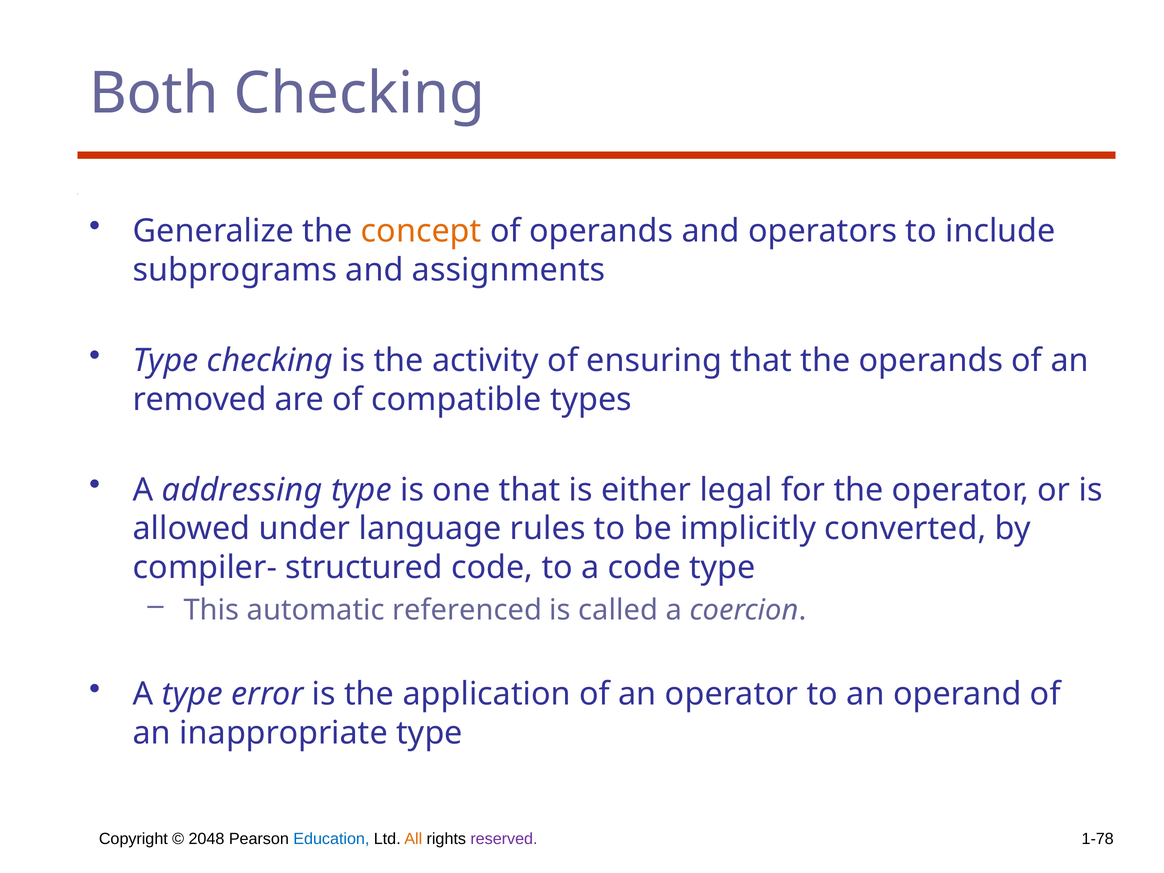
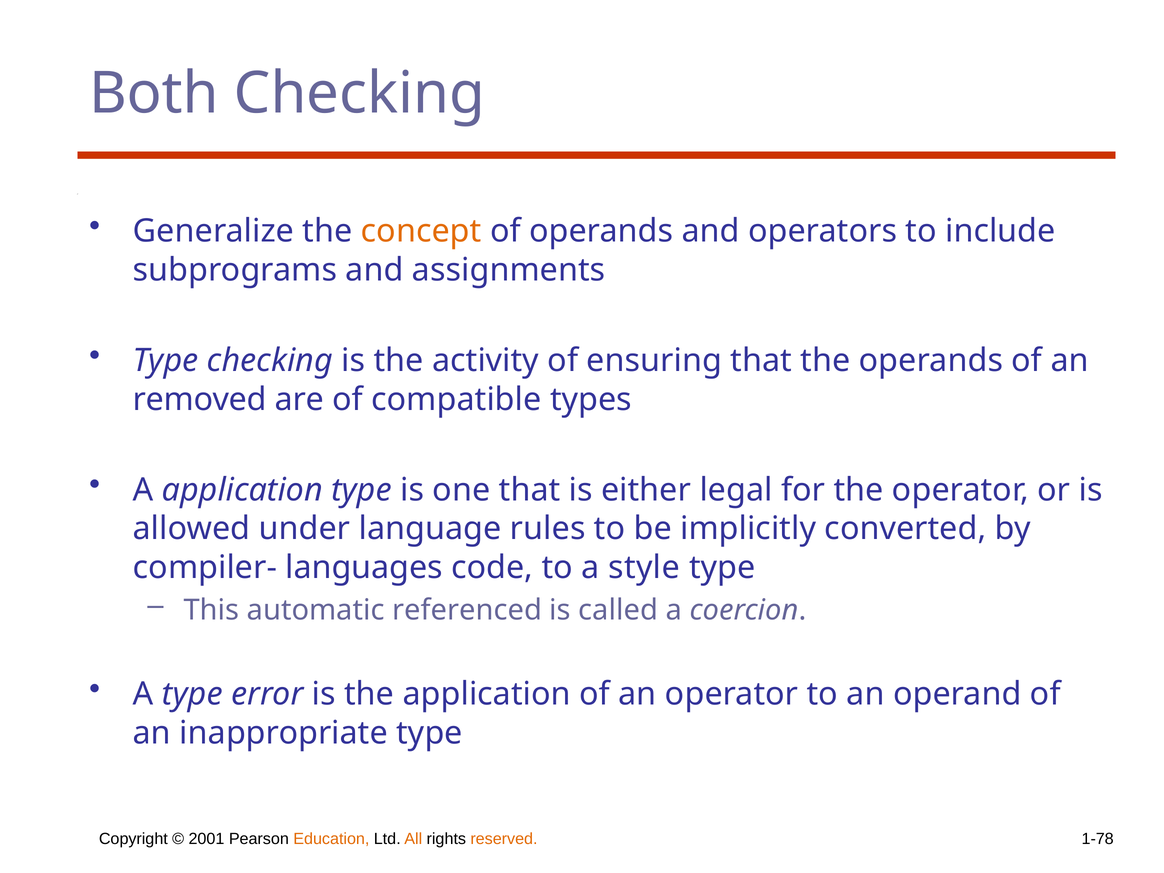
A addressing: addressing -> application (242, 490)
structured: structured -> languages (364, 568)
a code: code -> style (644, 568)
2048: 2048 -> 2001 (206, 839)
Education colour: blue -> orange (331, 839)
reserved colour: purple -> orange (504, 839)
